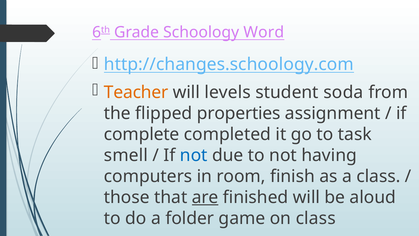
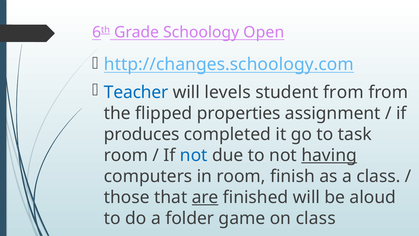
Word: Word -> Open (264, 32)
Teacher colour: orange -> blue (136, 92)
student soda: soda -> from (343, 92)
complete: complete -> produces (142, 134)
smell: smell -> room (126, 155)
having underline: none -> present (329, 155)
